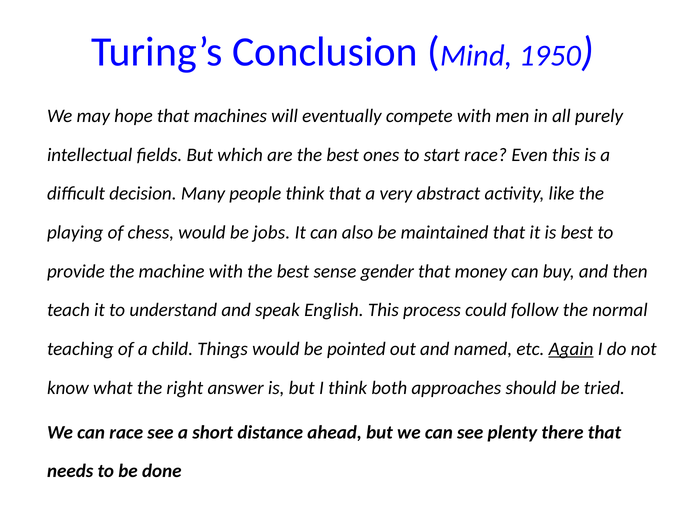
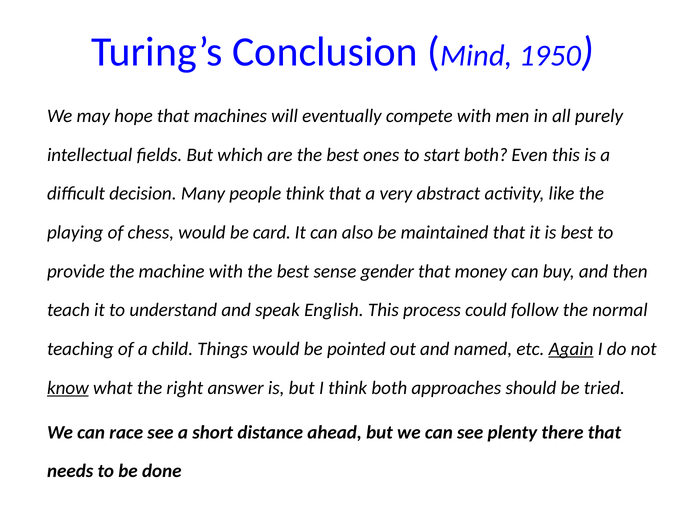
start race: race -> both (486, 155)
jobs: jobs -> card (272, 232)
know underline: none -> present (68, 388)
